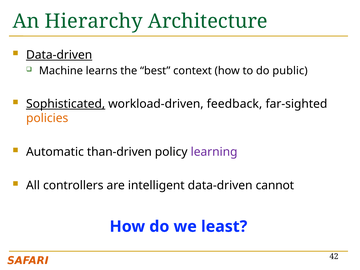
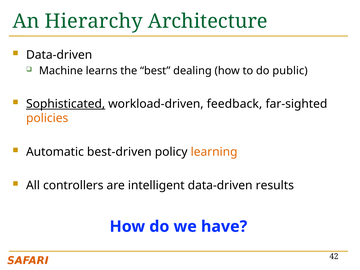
Data-driven underline: present -> none (59, 55)
context: context -> dealing (192, 71)
than-driven: than-driven -> best-driven (119, 152)
learning colour: purple -> orange (214, 152)
cannot: cannot -> results (275, 185)
least: least -> have (224, 227)
